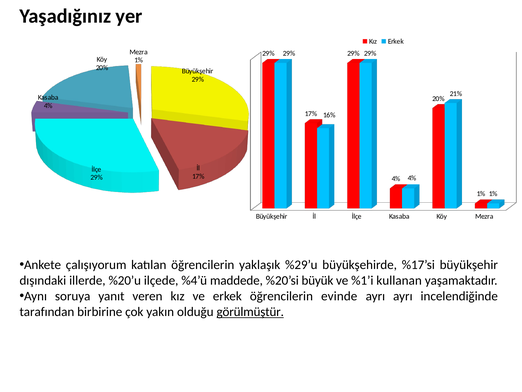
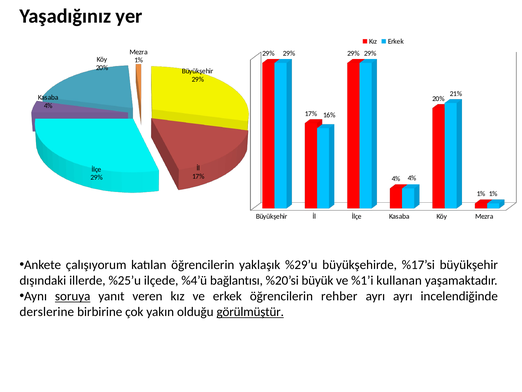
%20’u: %20’u -> %25’u (125, 280)
maddede: maddede -> bağlantısı (236, 280)
soruya underline: none -> present (73, 296)
evinde: evinde -> rehber (339, 296)
tarafından: tarafından -> derslerine (47, 312)
